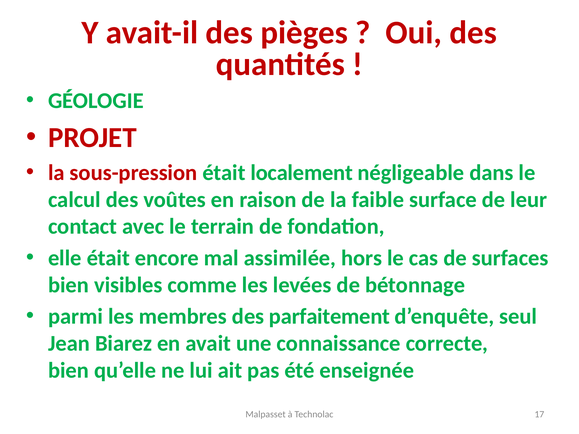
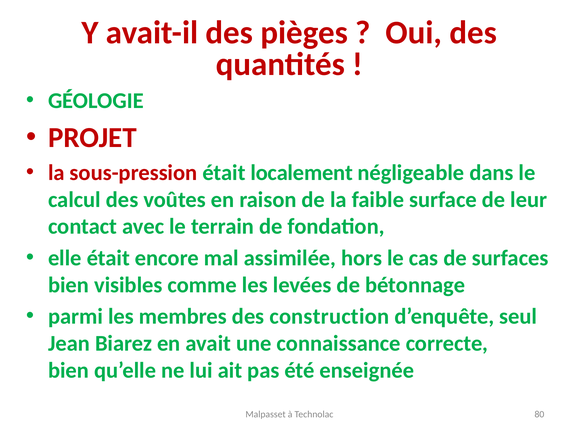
parfaitement: parfaitement -> construction (329, 317)
17: 17 -> 80 (539, 415)
